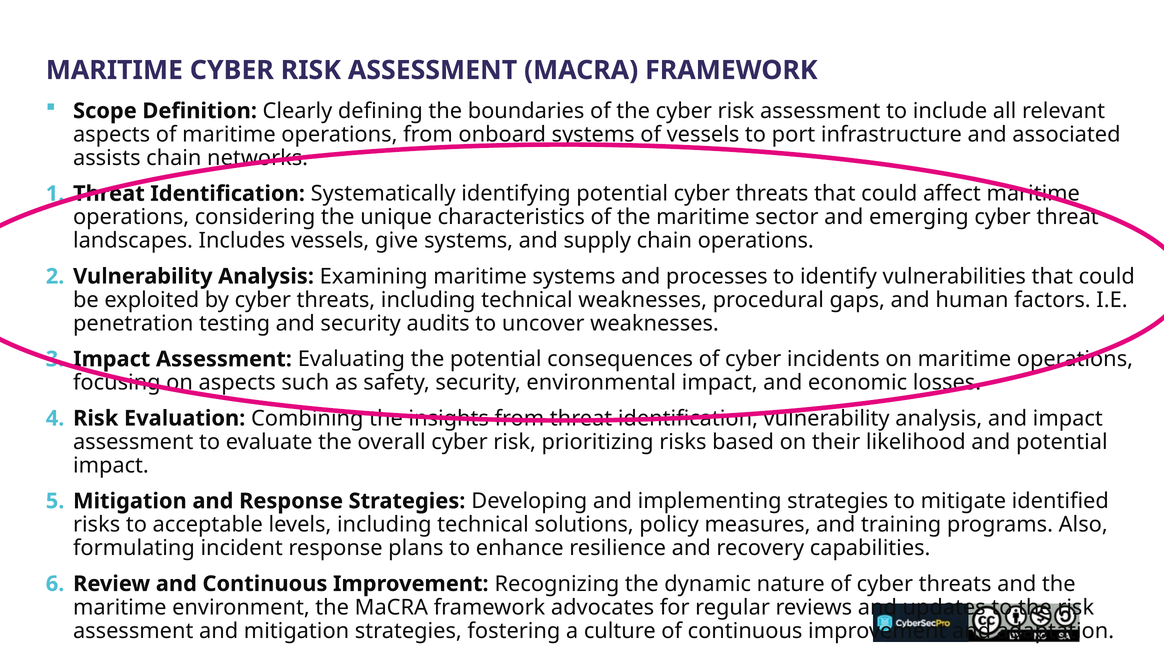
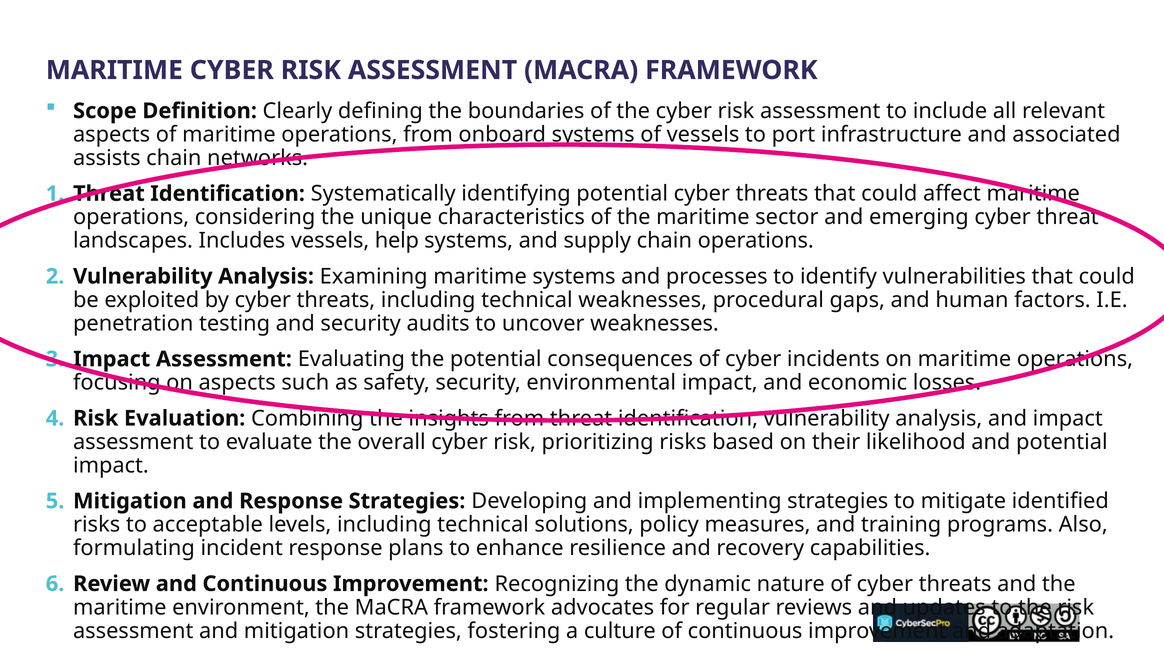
give: give -> help (397, 241)
